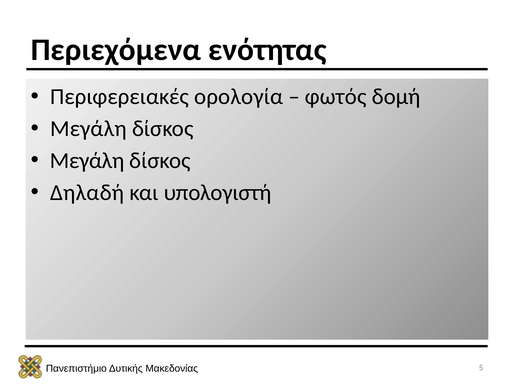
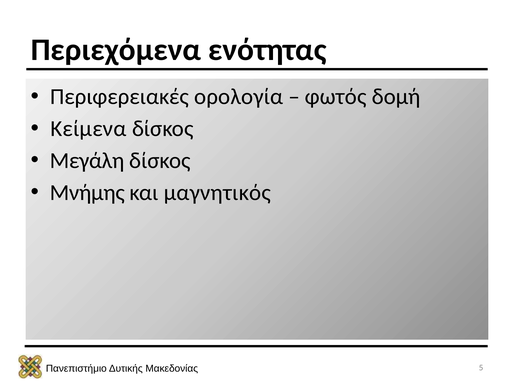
Μεγάλη: Μεγάλη -> Κείμενα (88, 129)
Δηλαδή: Δηλαδή -> Μνήμης (87, 193)
υπολογιστή: υπολογιστή -> μαγνητικός (217, 193)
